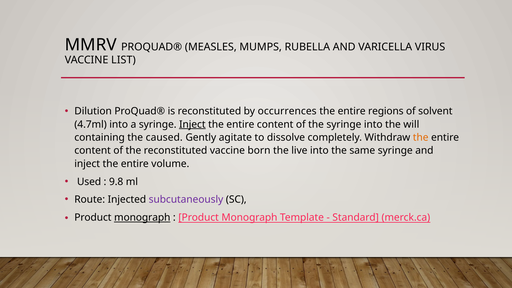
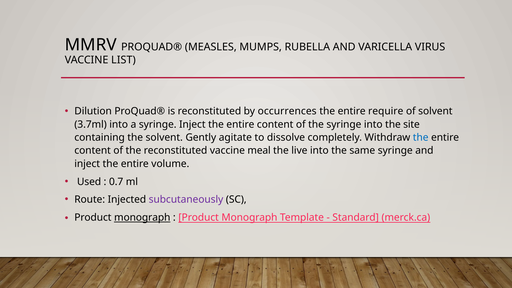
regions: regions -> require (386, 111)
4.7ml: 4.7ml -> 3.7ml (91, 124)
Inject underline: present -> none (192, 124)
will: will -> site (411, 124)
the caused: caused -> solvent (164, 138)
the colour: orange -> blue (421, 138)
born: born -> meal (259, 151)
9.8: 9.8 -> 0.7 (116, 182)
